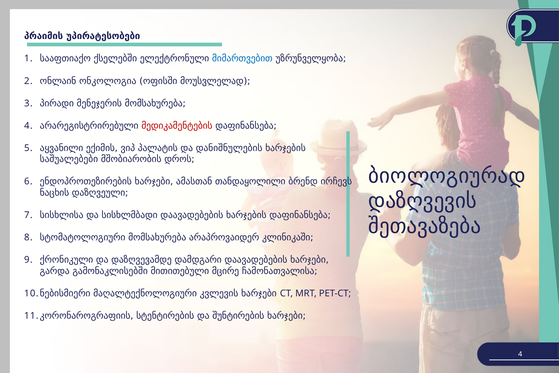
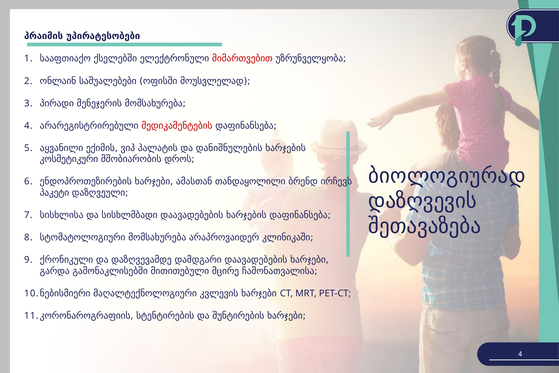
მიმართვებით colour: blue -> red (242, 59)
ონკოლოგია: ონკოლოგია -> საშუალებები (108, 81)
საშუალებები: საშუალებები -> კოსმეტიკური (69, 159)
ნაცხის: ნაცხის -> პაკეტი (54, 193)
